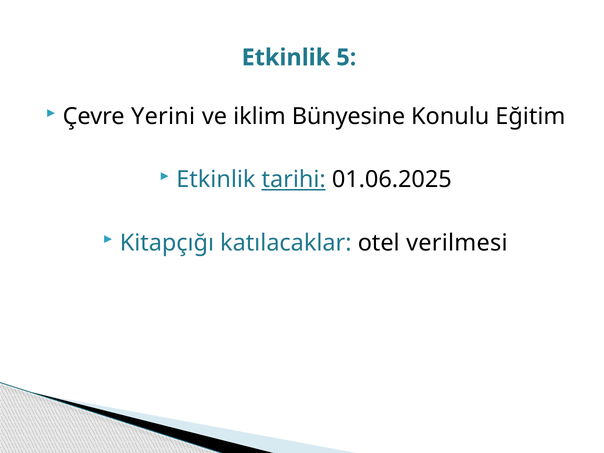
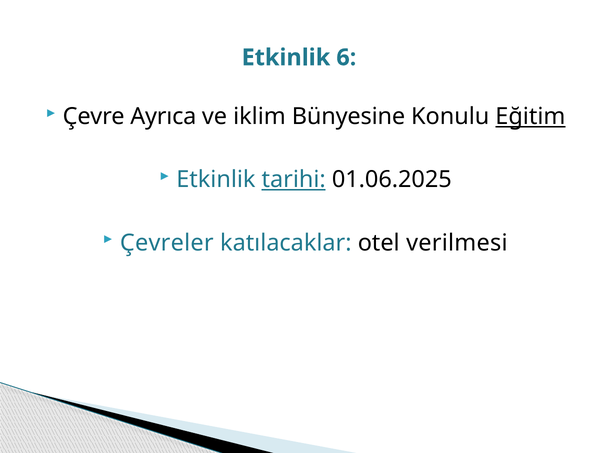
5: 5 -> 6 (346, 57)
Yerini: Yerini -> Ayrıca (163, 117)
Eğitim underline: none -> present (530, 117)
Kitapçığı: Kitapçığı -> Çevreler (167, 243)
